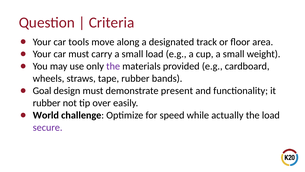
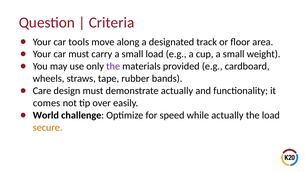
Goal: Goal -> Care (42, 91)
demonstrate present: present -> actually (177, 91)
rubber: rubber -> comes (47, 103)
secure colour: purple -> orange (48, 127)
